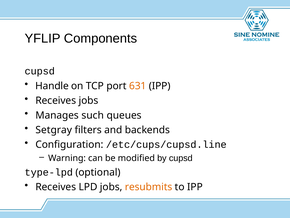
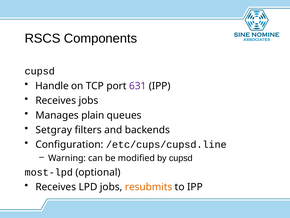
YFLIP: YFLIP -> RSCS (43, 38)
631 colour: orange -> purple (138, 86)
such: such -> plain (93, 115)
type-lpd: type-lpd -> most-lpd (49, 172)
